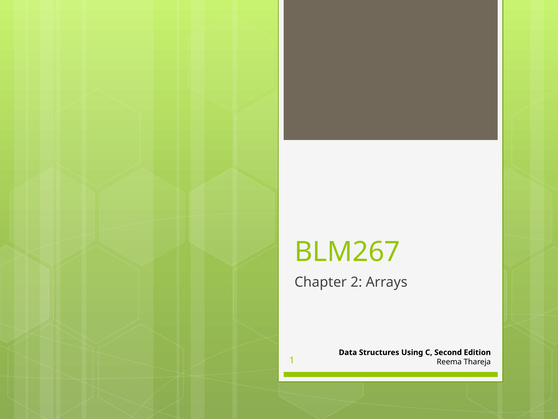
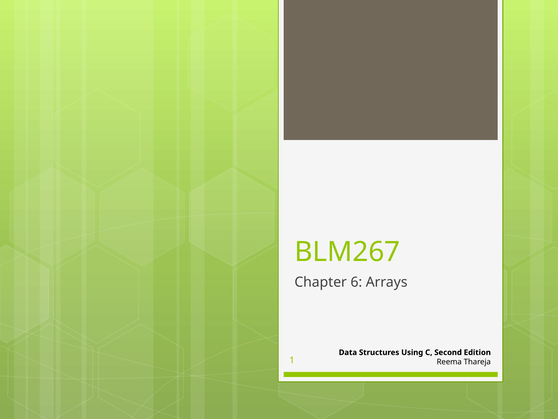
2: 2 -> 6 (356, 282)
